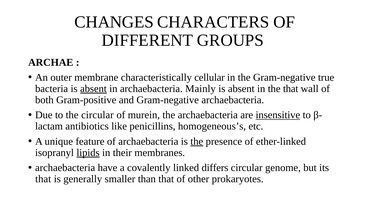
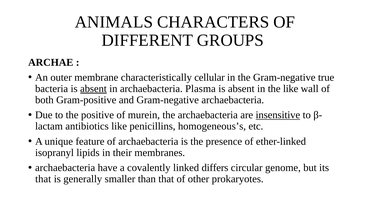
CHANGES: CHANGES -> ANIMALS (114, 22)
Mainly: Mainly -> Plasma (200, 89)
the that: that -> like (291, 89)
the circular: circular -> positive (98, 115)
the underline: present -> none (197, 141)
lipids underline: present -> none (88, 153)
